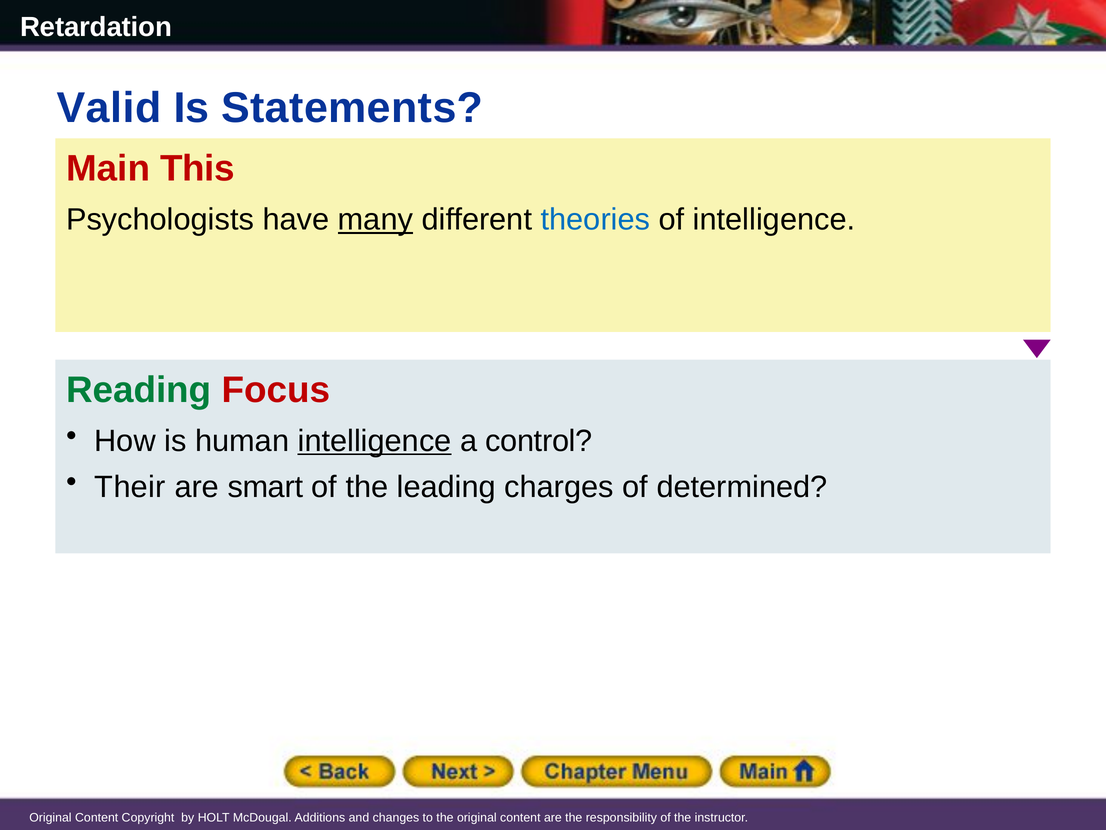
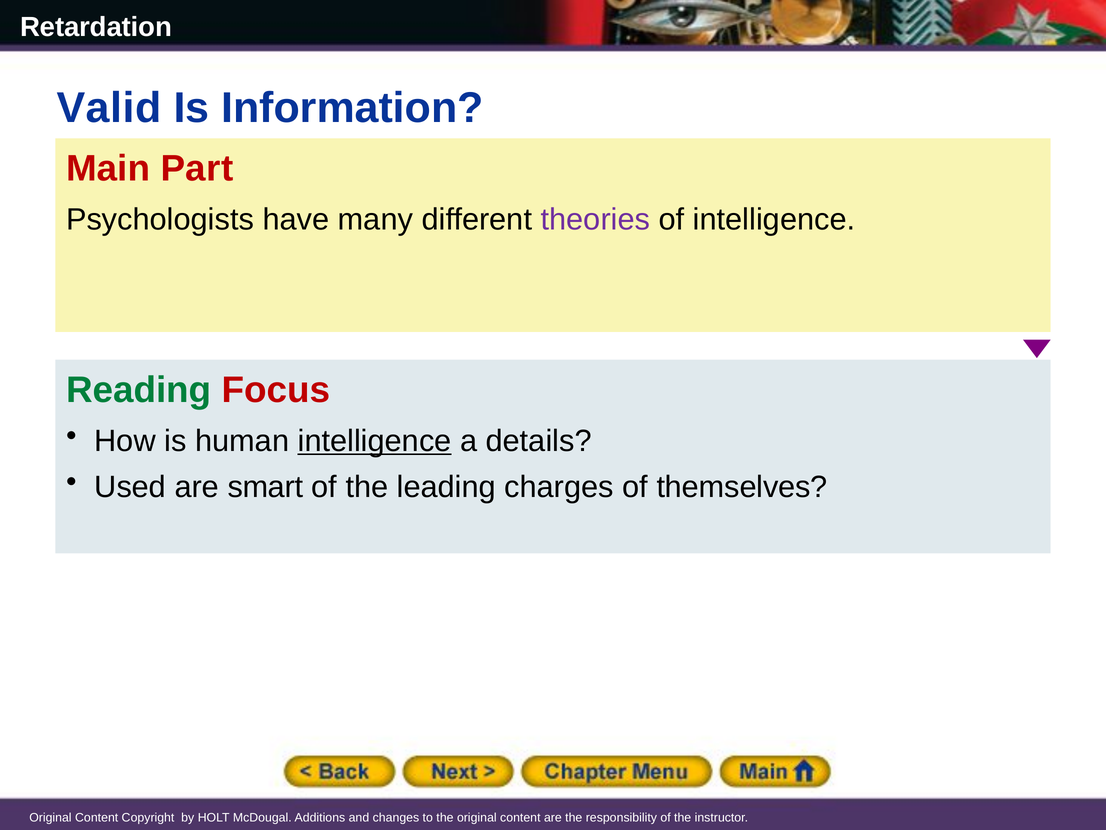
Statements: Statements -> Information (352, 108)
This: This -> Part (197, 168)
many underline: present -> none (375, 220)
theories colour: blue -> purple (595, 220)
control: control -> details (539, 441)
Their: Their -> Used (130, 487)
determined: determined -> themselves (742, 487)
